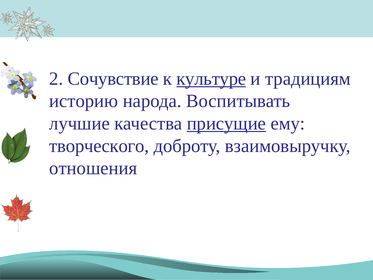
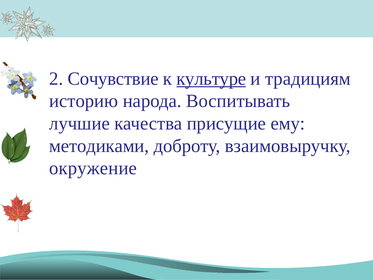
присущие underline: present -> none (226, 123)
творческого: творческого -> методиками (99, 146)
отношения: отношения -> окружение (93, 168)
